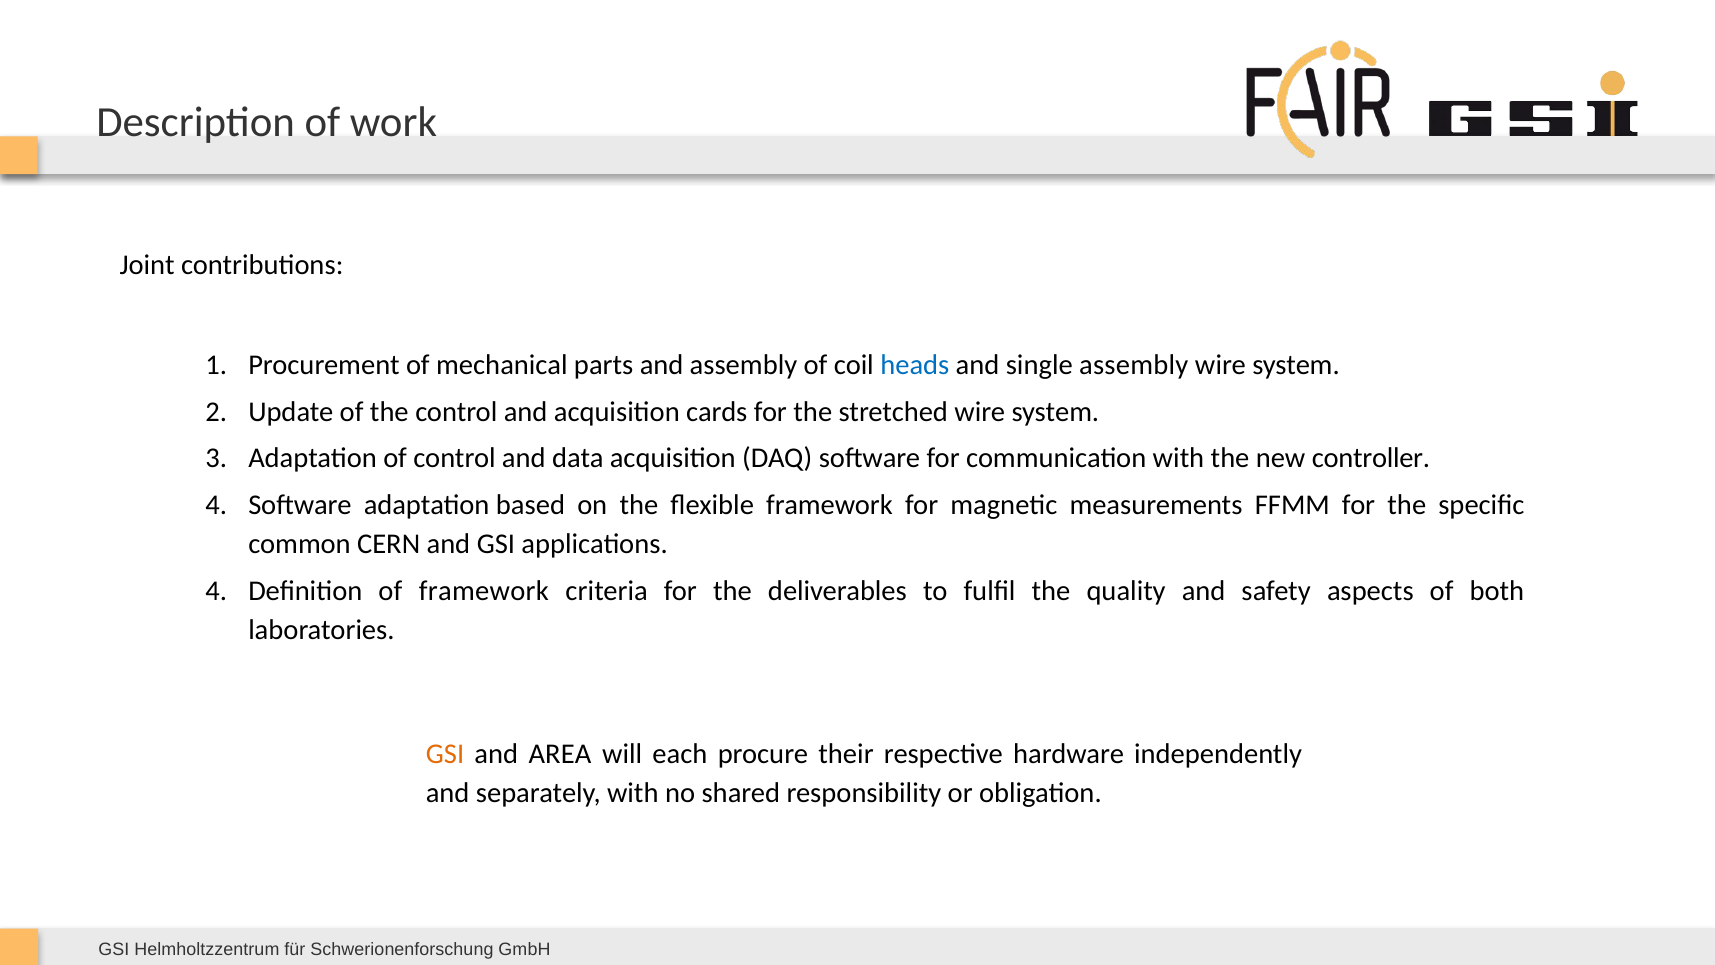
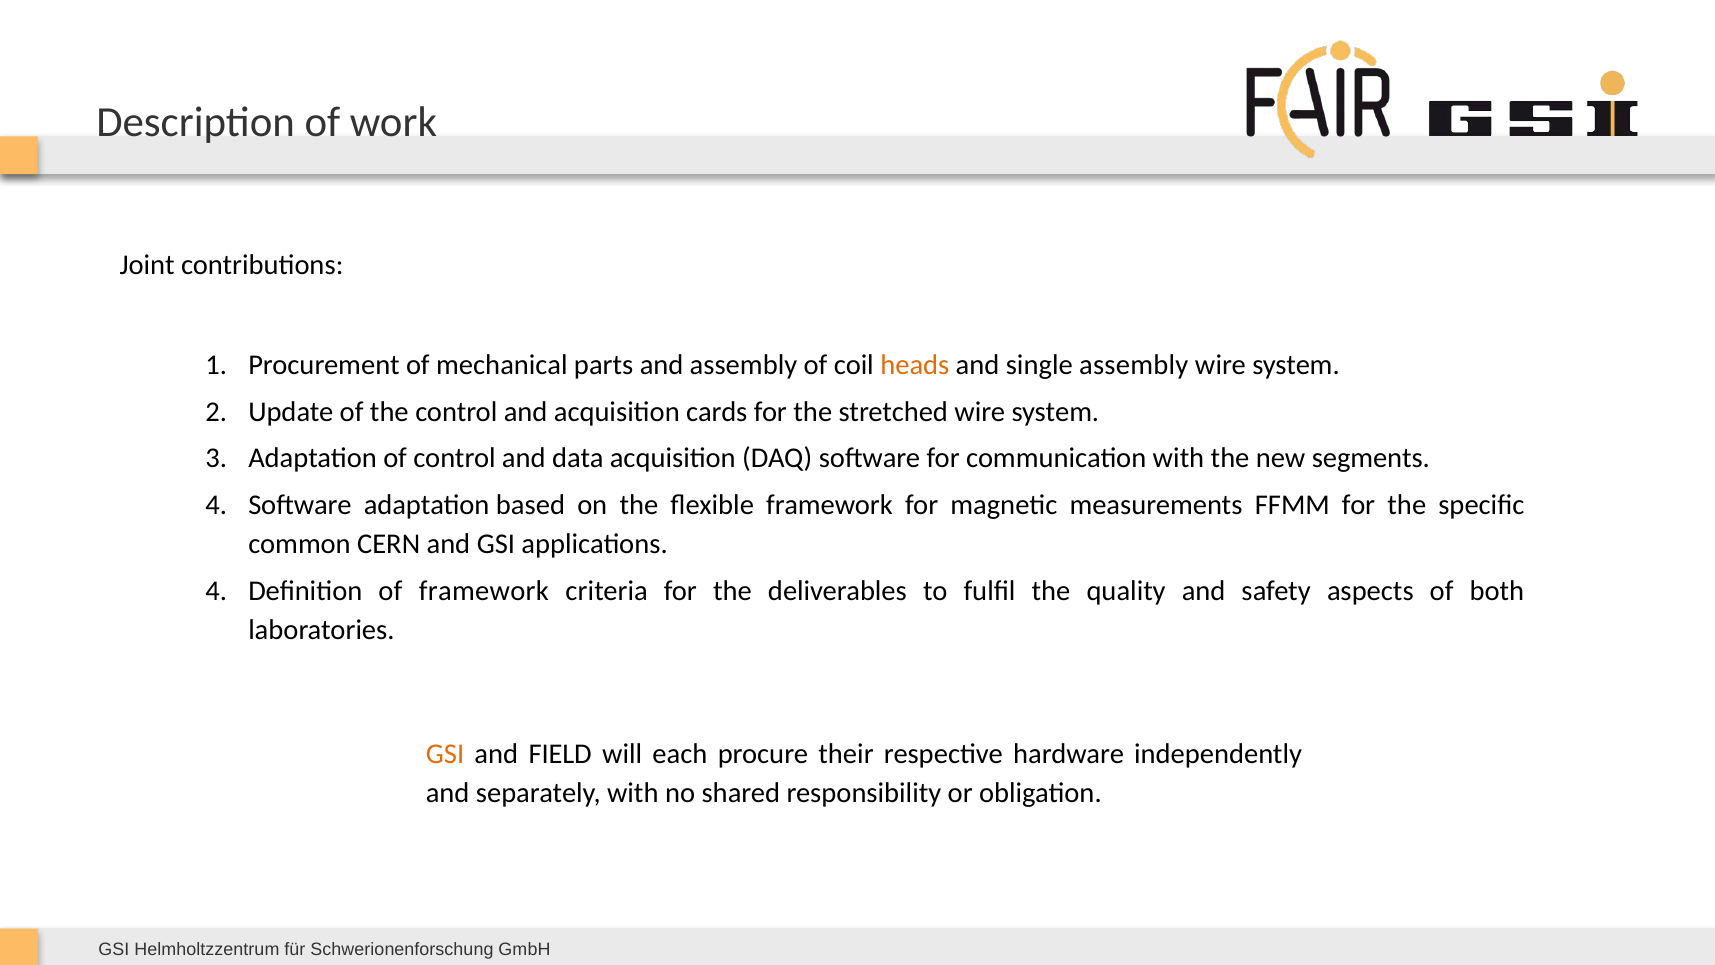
heads colour: blue -> orange (915, 365)
controller: controller -> segments (1371, 458)
AREA: AREA -> FIELD (560, 753)
